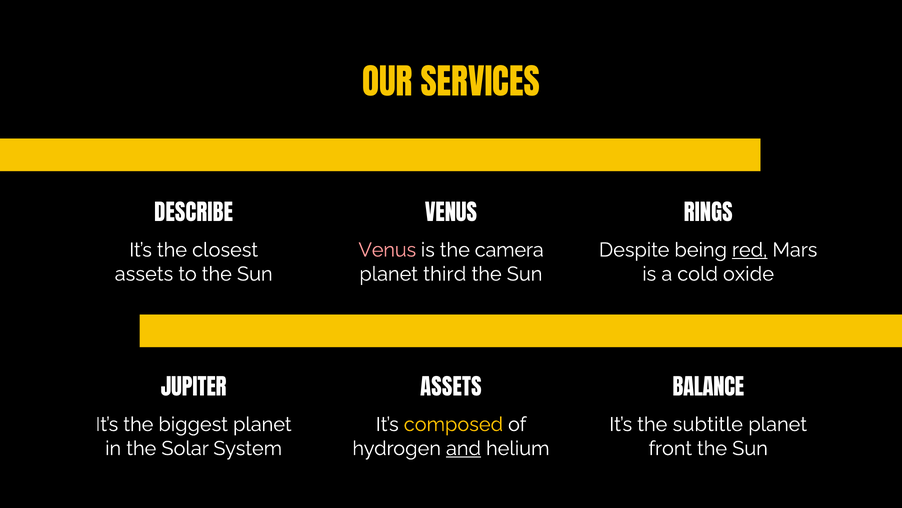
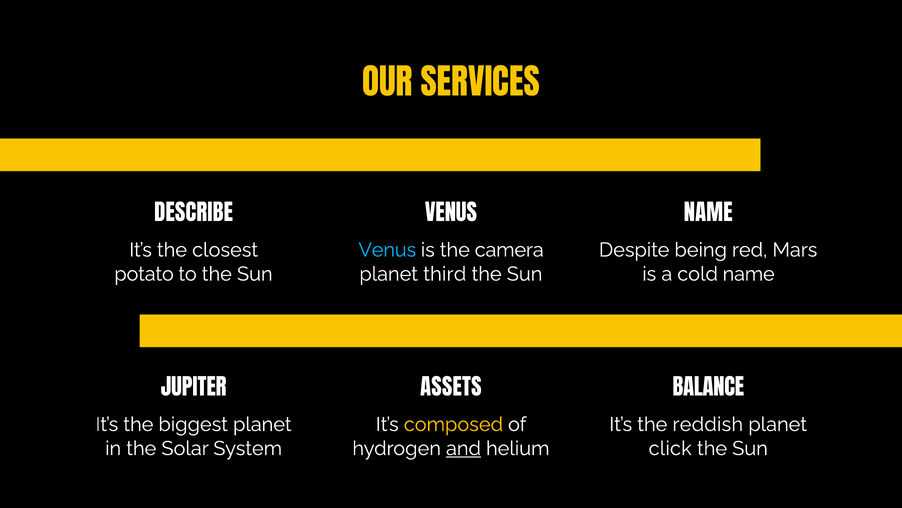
RINGS: RINGS -> NAME (708, 214)
Venus colour: pink -> light blue (387, 250)
red underline: present -> none (750, 250)
assets: assets -> potato (144, 274)
cold oxide: oxide -> name (749, 274)
subtitle: subtitle -> reddish (708, 424)
front: front -> click (670, 448)
